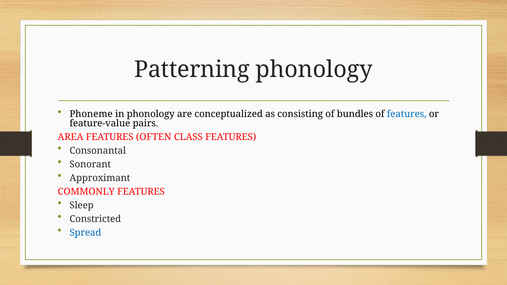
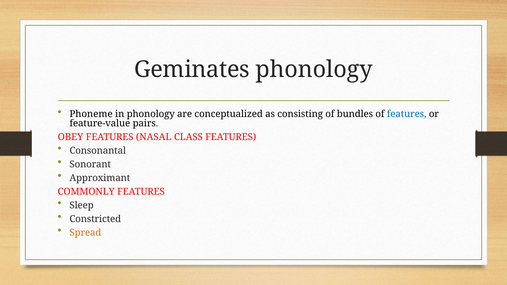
Patterning: Patterning -> Geminates (192, 70)
AREA: AREA -> OBEY (71, 137)
OFTEN: OFTEN -> NASAL (154, 137)
Spread colour: blue -> orange (85, 233)
